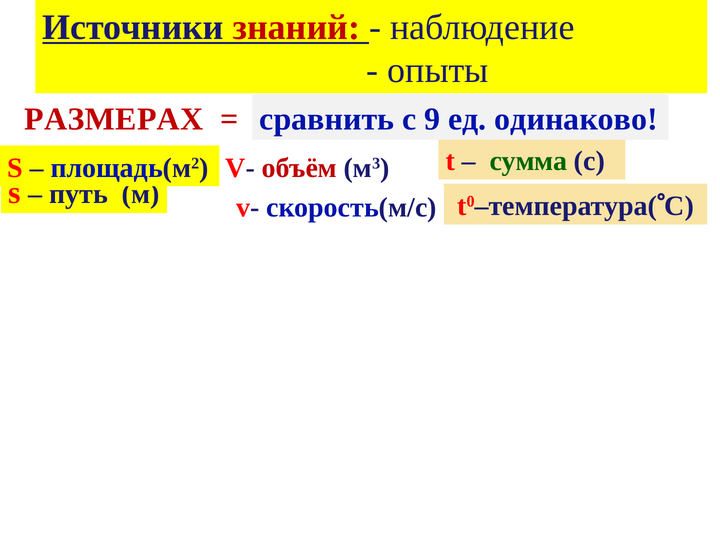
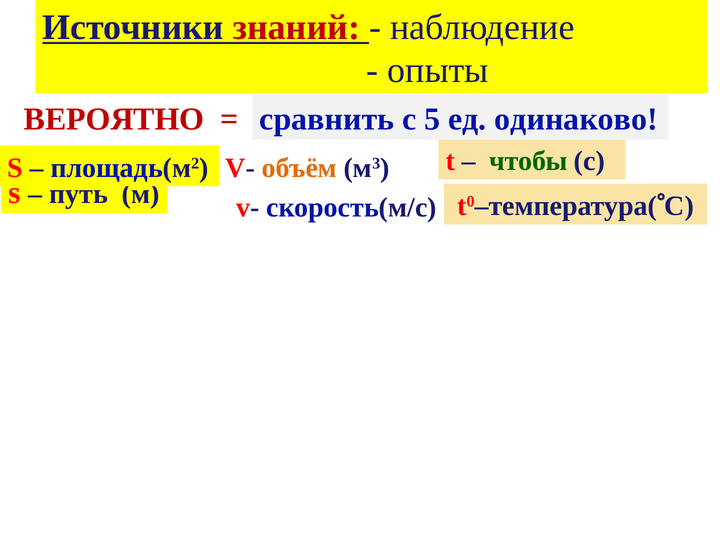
РАЗМЕРАХ: РАЗМЕРАХ -> ВЕРОЯТНО (114, 119)
9: 9 -> 5 (432, 119)
сумма: сумма -> чтобы (529, 161)
объём colour: red -> orange (299, 168)
